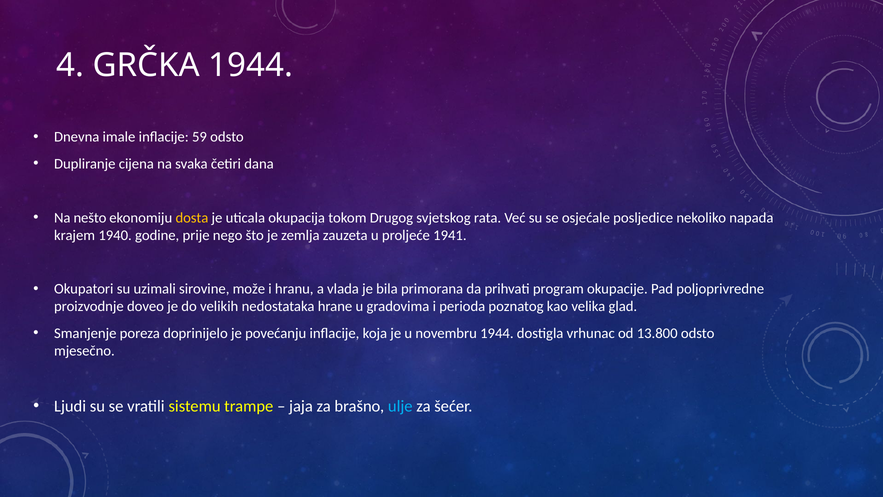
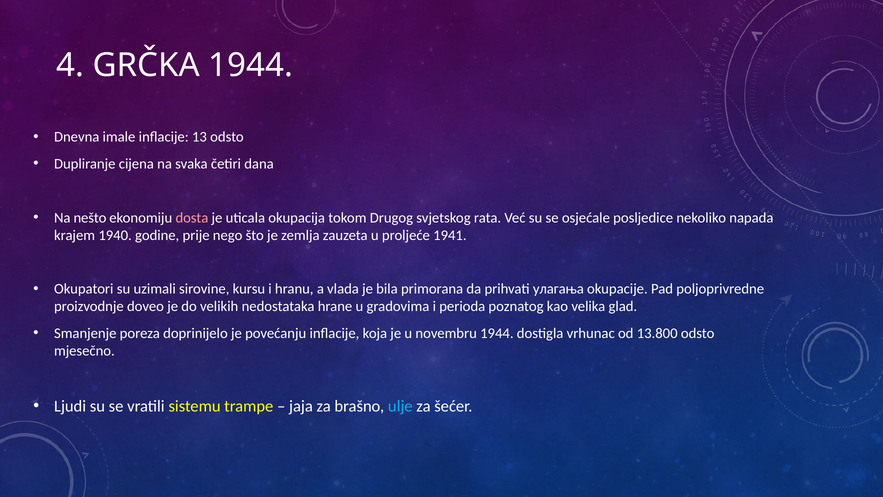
59: 59 -> 13 (199, 137)
dosta colour: yellow -> pink (192, 218)
može: može -> kursu (249, 289)
program: program -> улагања (558, 289)
